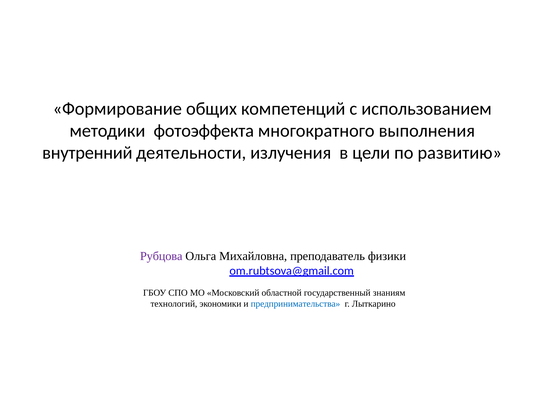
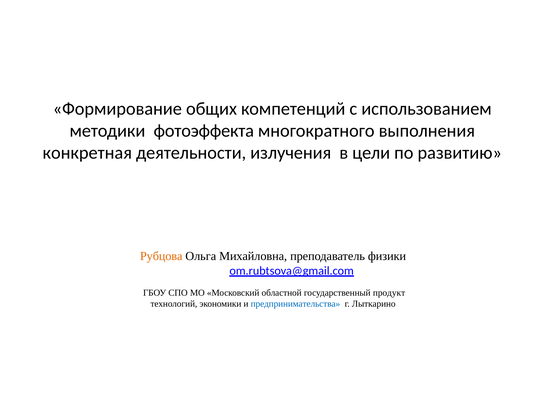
внутренний: внутренний -> конкретная (87, 153)
Рубцова colour: purple -> orange (161, 256)
знаниям: знаниям -> продукт (389, 293)
